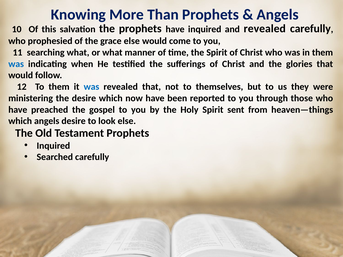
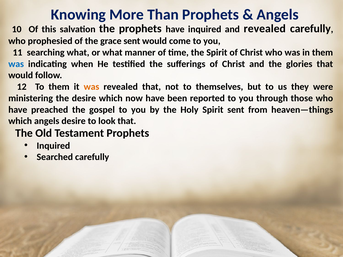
grace else: else -> sent (132, 41)
was colour: blue -> orange (91, 87)
look else: else -> that (127, 121)
